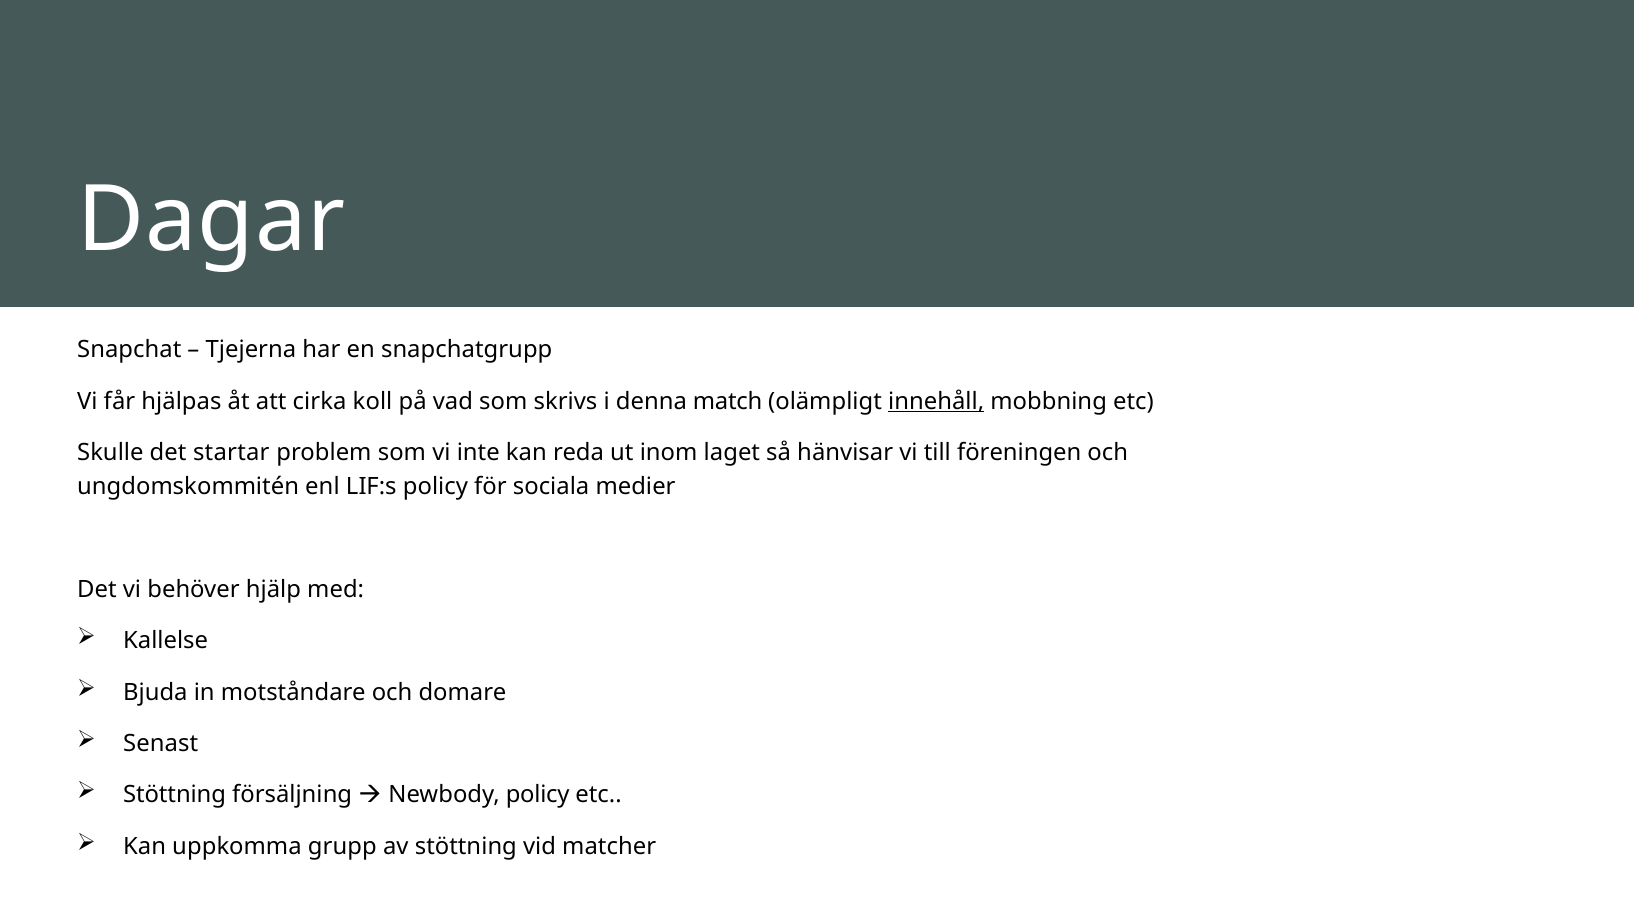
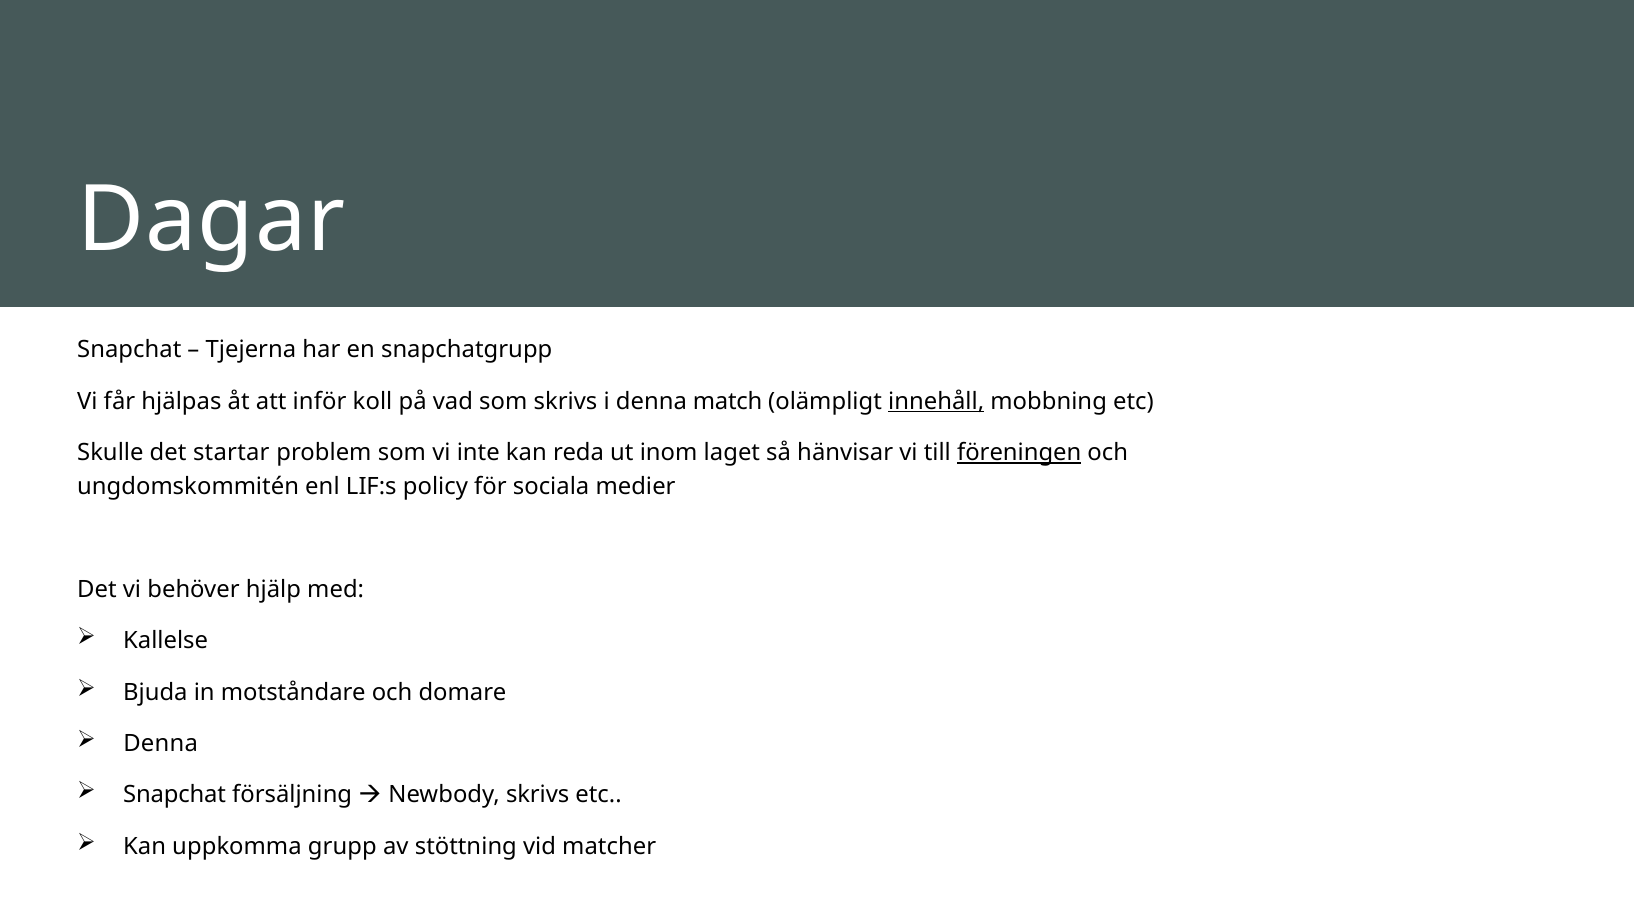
cirka: cirka -> inför (320, 401)
föreningen underline: none -> present (1019, 453)
Senast: Senast -> Denna (161, 744)
Stöttning: Stöttning -> Snapchat (175, 795)
Newbody policy: policy -> skrivs (538, 795)
